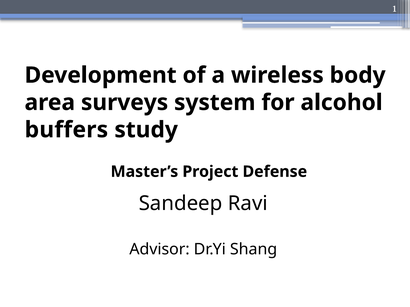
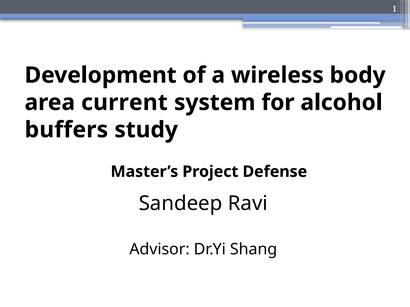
surveys: surveys -> current (124, 103)
